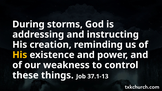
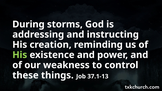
His colour: yellow -> light green (20, 55)
